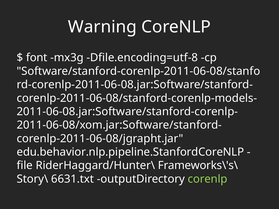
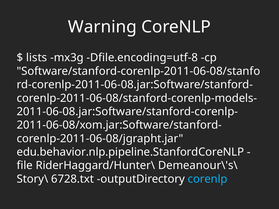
font: font -> lists (37, 58)
Frameworks\'s\: Frameworks\'s\ -> Demeanour\'s\ (198, 166)
6631.txt: 6631.txt -> 6728.txt (73, 179)
corenlp colour: light green -> light blue (208, 179)
